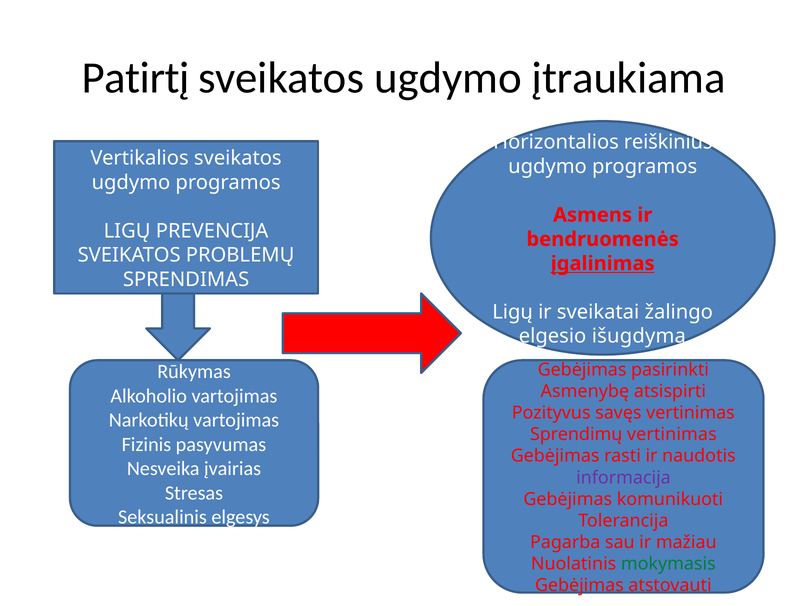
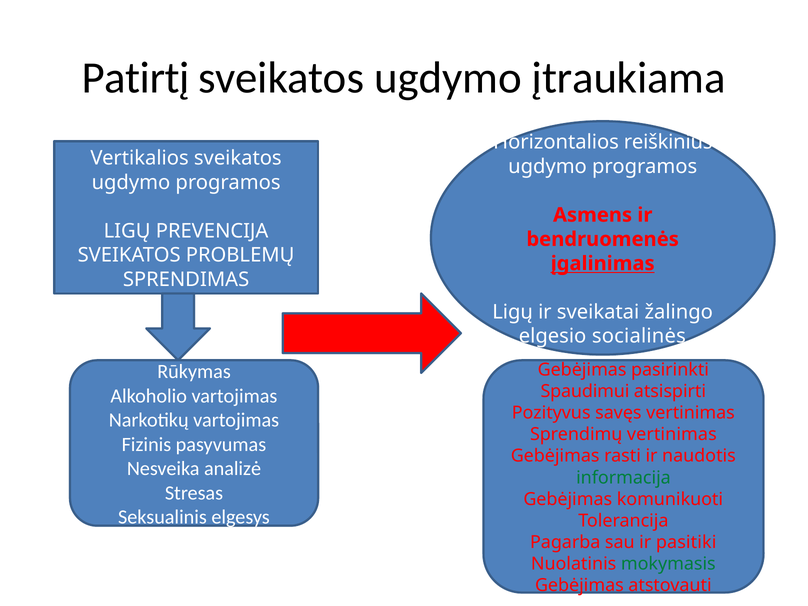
išugdymą: išugdymą -> socialinės (639, 336)
Asmenybę: Asmenybę -> Spaudimui (585, 391)
įvairias: įvairias -> analizė (233, 469)
informacija colour: purple -> green (623, 478)
mažiau: mažiau -> pasitiki (686, 542)
